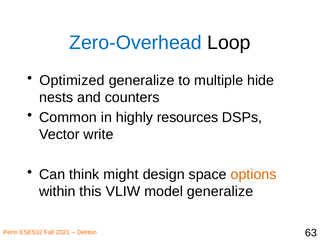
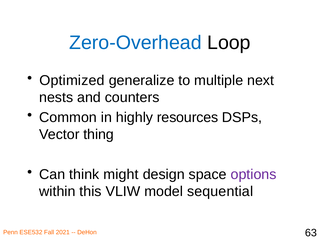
hide: hide -> next (261, 80)
write: write -> thing (99, 135)
options colour: orange -> purple (254, 174)
model generalize: generalize -> sequential (220, 191)
